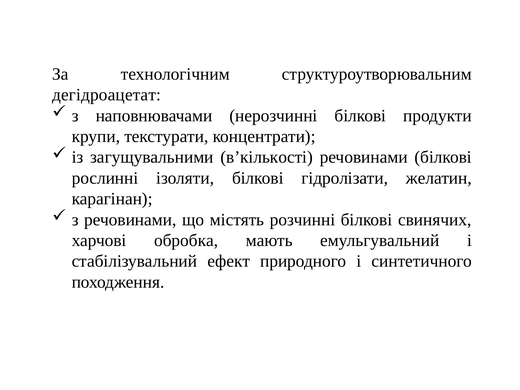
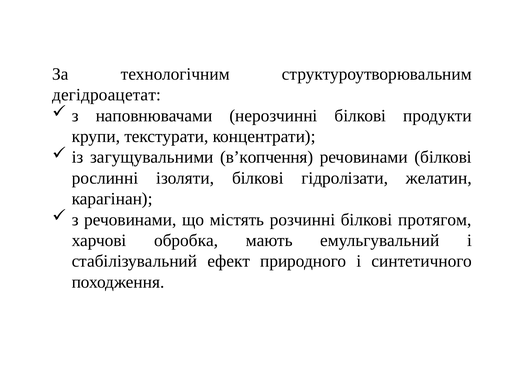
в’кількості: в’кількості -> в’копчення (267, 157)
свинячих: свинячих -> протягом (435, 220)
